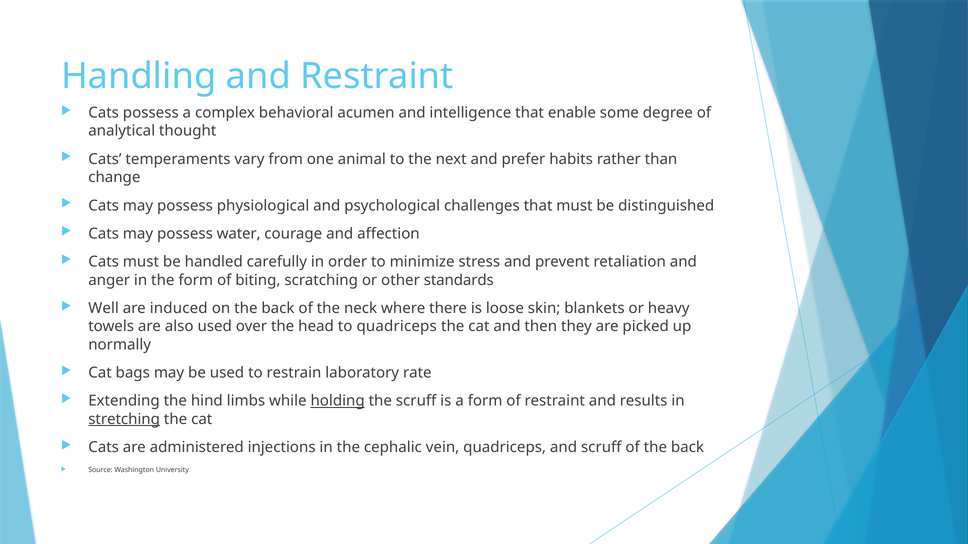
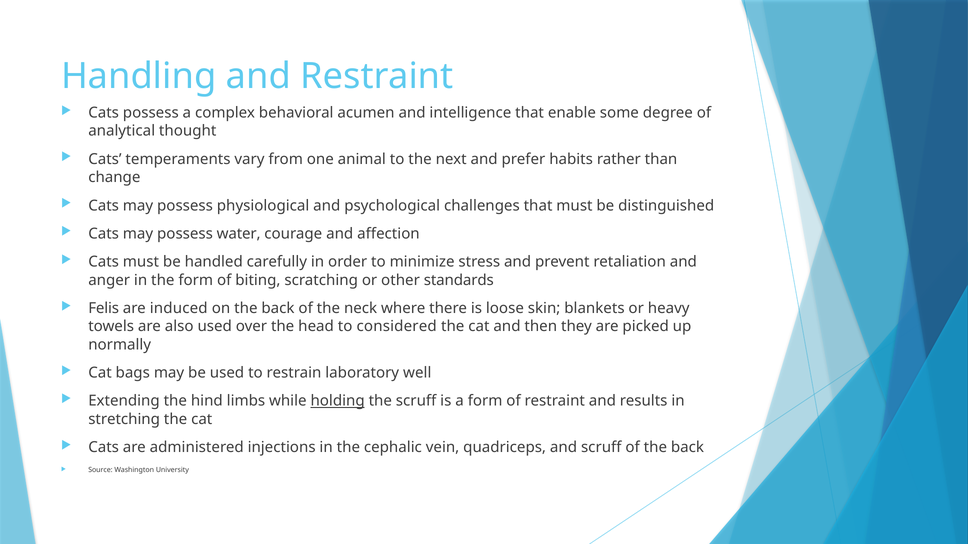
Well: Well -> Felis (104, 309)
to quadriceps: quadriceps -> considered (397, 327)
rate: rate -> well (417, 373)
stretching underline: present -> none (124, 420)
